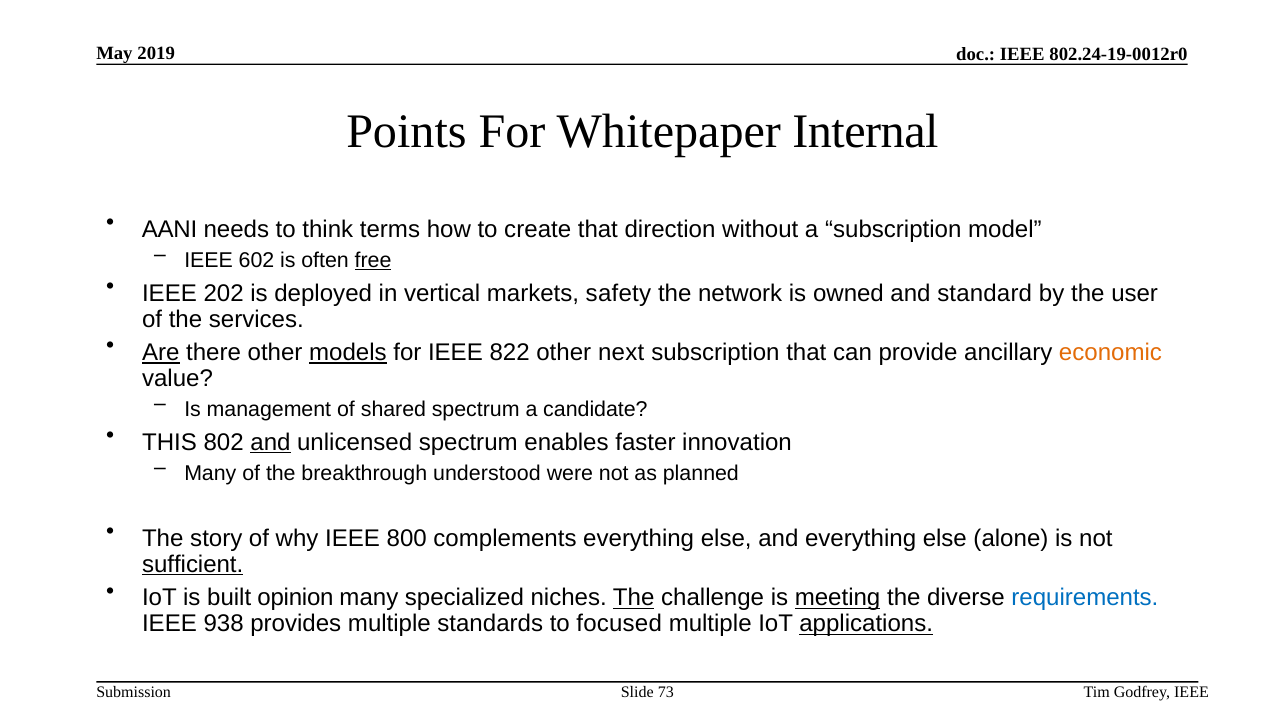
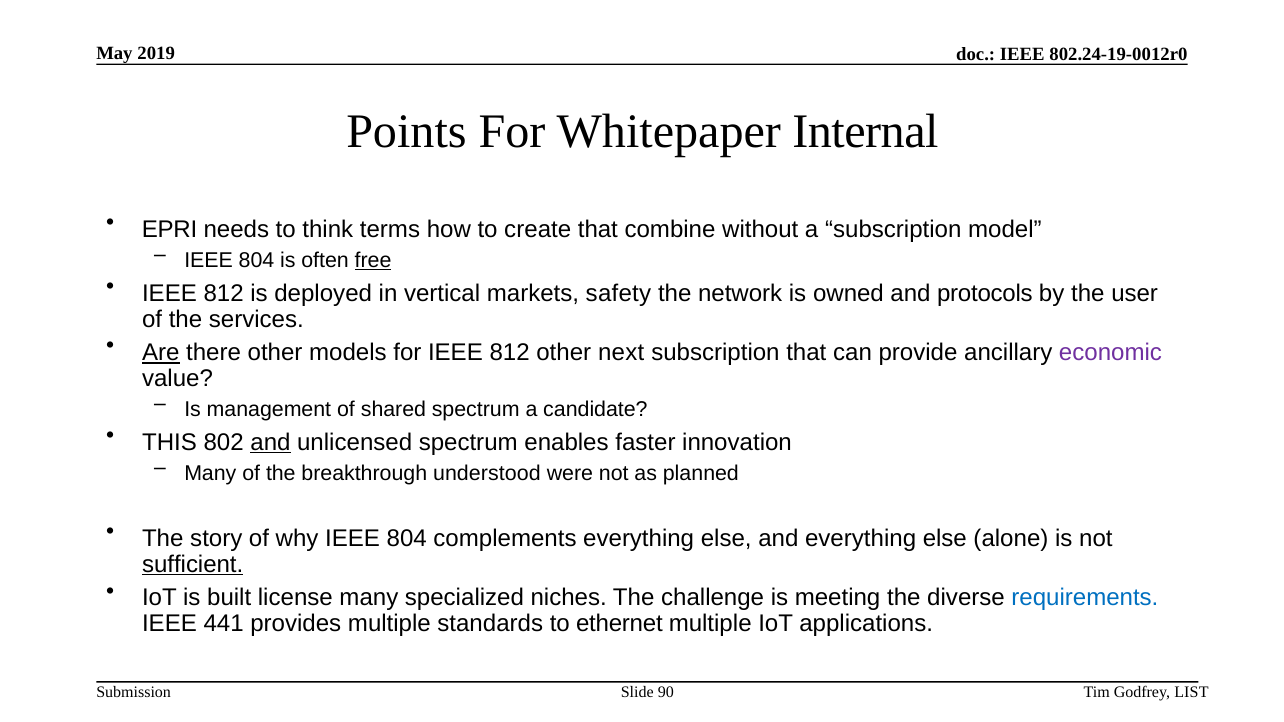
AANI: AANI -> EPRI (170, 230)
direction: direction -> combine (670, 230)
602: 602 -> 804 (256, 261)
202: 202 -> 812 (224, 293)
standard: standard -> protocols (985, 293)
models underline: present -> none (348, 353)
for IEEE 822: 822 -> 812 (510, 353)
economic colour: orange -> purple (1110, 353)
why IEEE 800: 800 -> 804 (407, 538)
opinion: opinion -> license (295, 598)
The underline: present -> none (634, 598)
meeting underline: present -> none (838, 598)
938: 938 -> 441 (224, 624)
focused: focused -> ethernet (619, 624)
applications underline: present -> none (866, 624)
73: 73 -> 90 (666, 693)
Godfrey IEEE: IEEE -> LIST (1191, 693)
